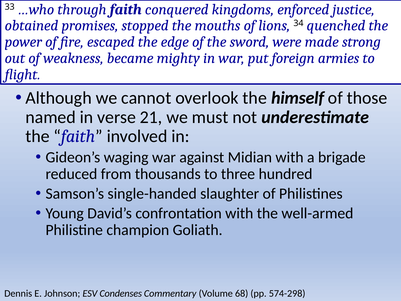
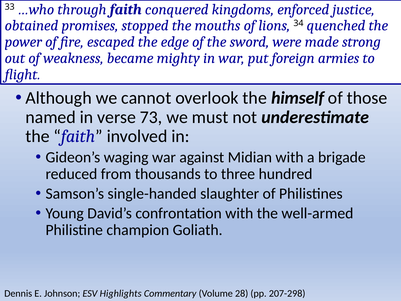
21: 21 -> 73 (151, 117)
Condenses: Condenses -> Highlights (121, 293)
68: 68 -> 28 (242, 293)
574-298: 574-298 -> 207-298 (287, 293)
